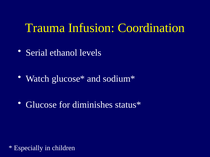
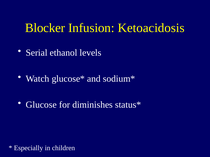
Trauma: Trauma -> Blocker (45, 28)
Coordination: Coordination -> Ketoacidosis (151, 28)
